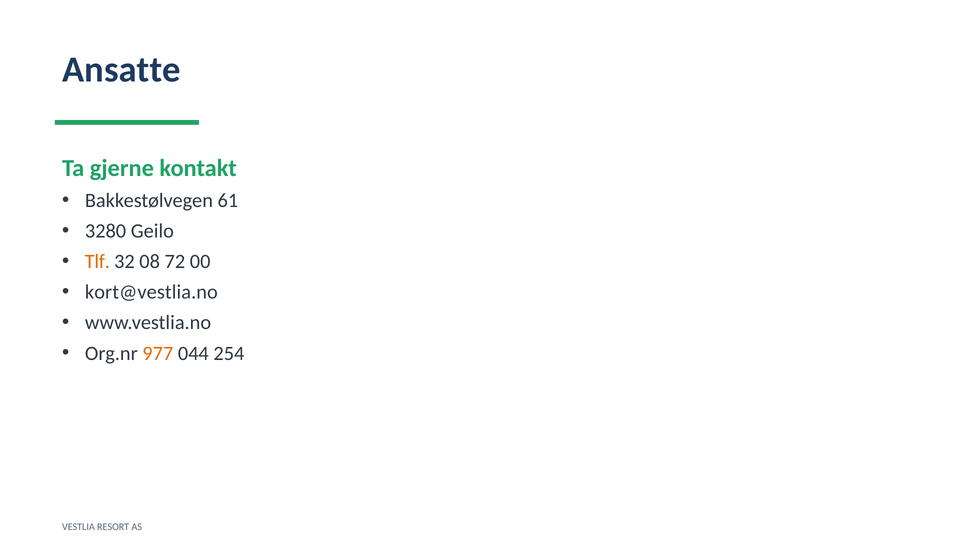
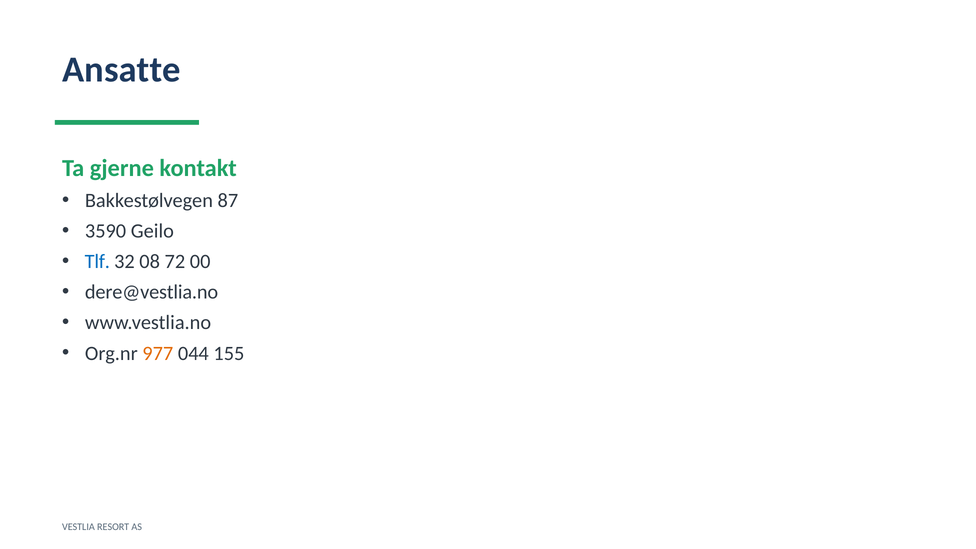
61: 61 -> 87 (228, 201)
3280: 3280 -> 3590 (106, 231)
Tlf colour: orange -> blue (97, 262)
kort@vestlia.no: kort@vestlia.no -> dere@vestlia.no (152, 292)
254: 254 -> 155 (229, 353)
